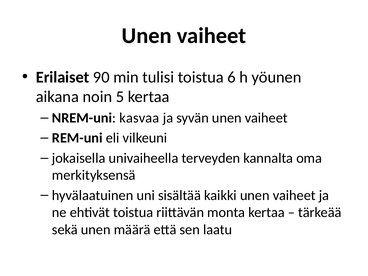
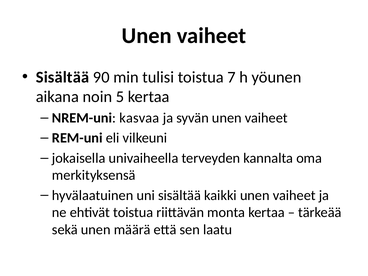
Erilaiset: Erilaiset -> Sisältää (62, 77)
6: 6 -> 7 (232, 77)
